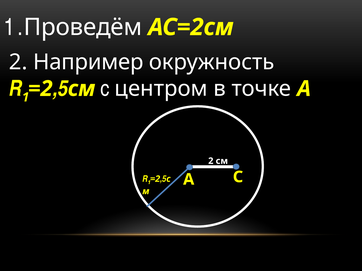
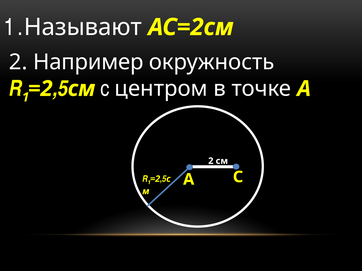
Проведём: Проведём -> Называют (83, 27)
